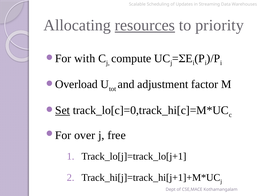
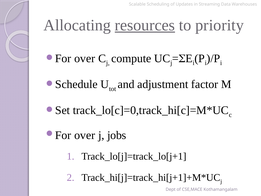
For with: with -> over (85, 58)
Overload: Overload -> Schedule (76, 84)
Set underline: present -> none (63, 110)
free: free -> jobs (117, 135)
